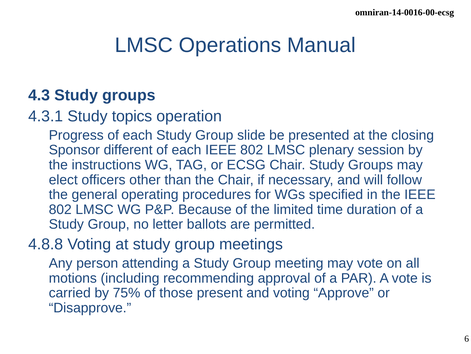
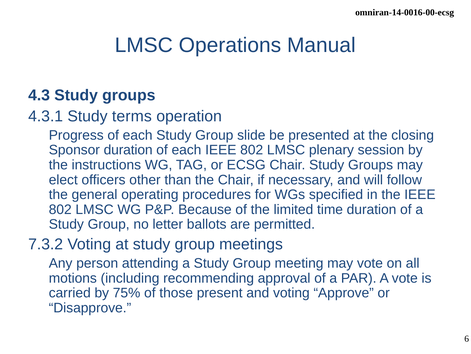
topics: topics -> terms (132, 116)
Sponsor different: different -> duration (128, 150)
4.8.8: 4.8.8 -> 7.3.2 (46, 244)
